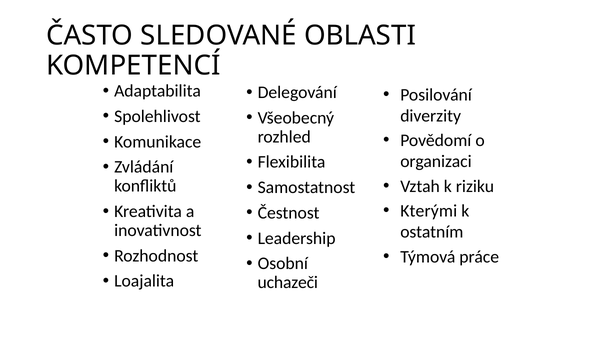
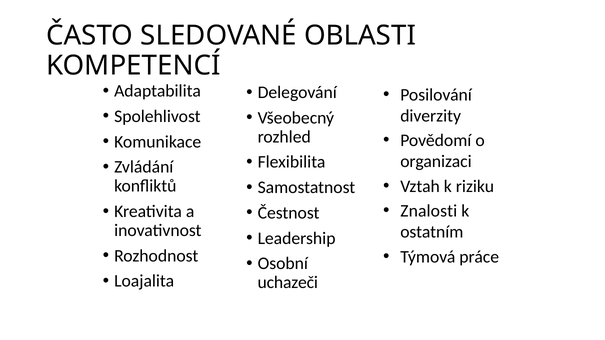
Kterými: Kterými -> Znalosti (429, 211)
